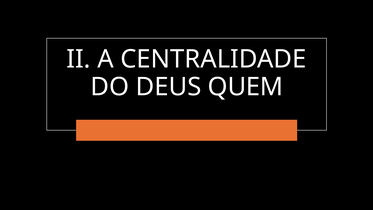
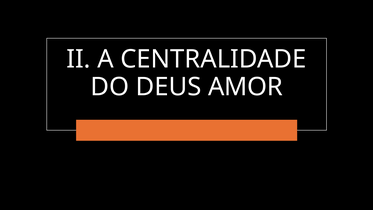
QUEM: QUEM -> AMOR (245, 87)
